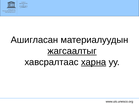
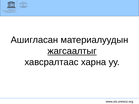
харна underline: present -> none (94, 62)
